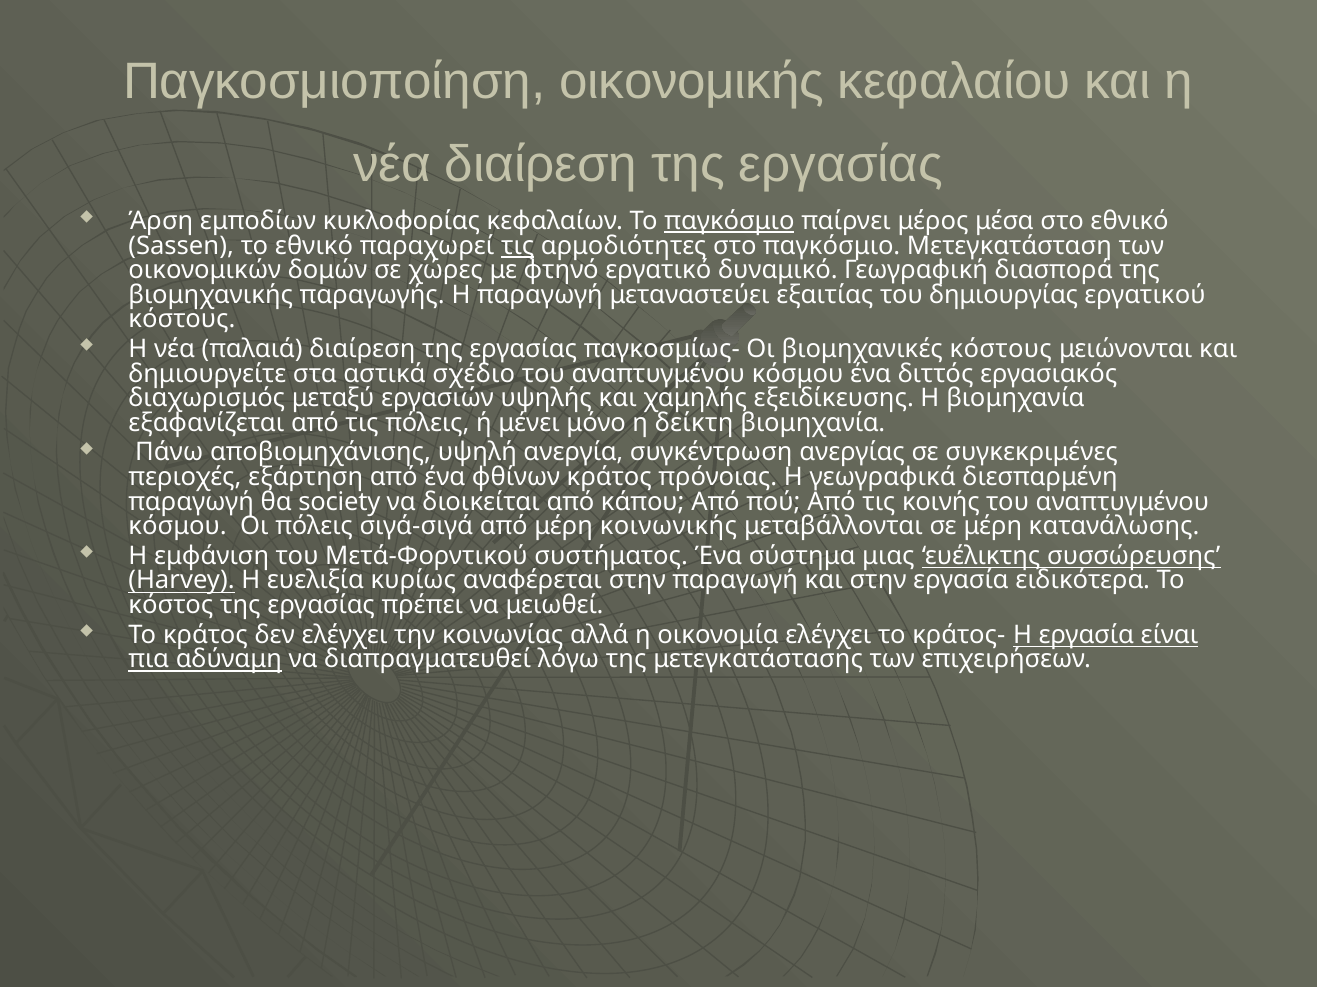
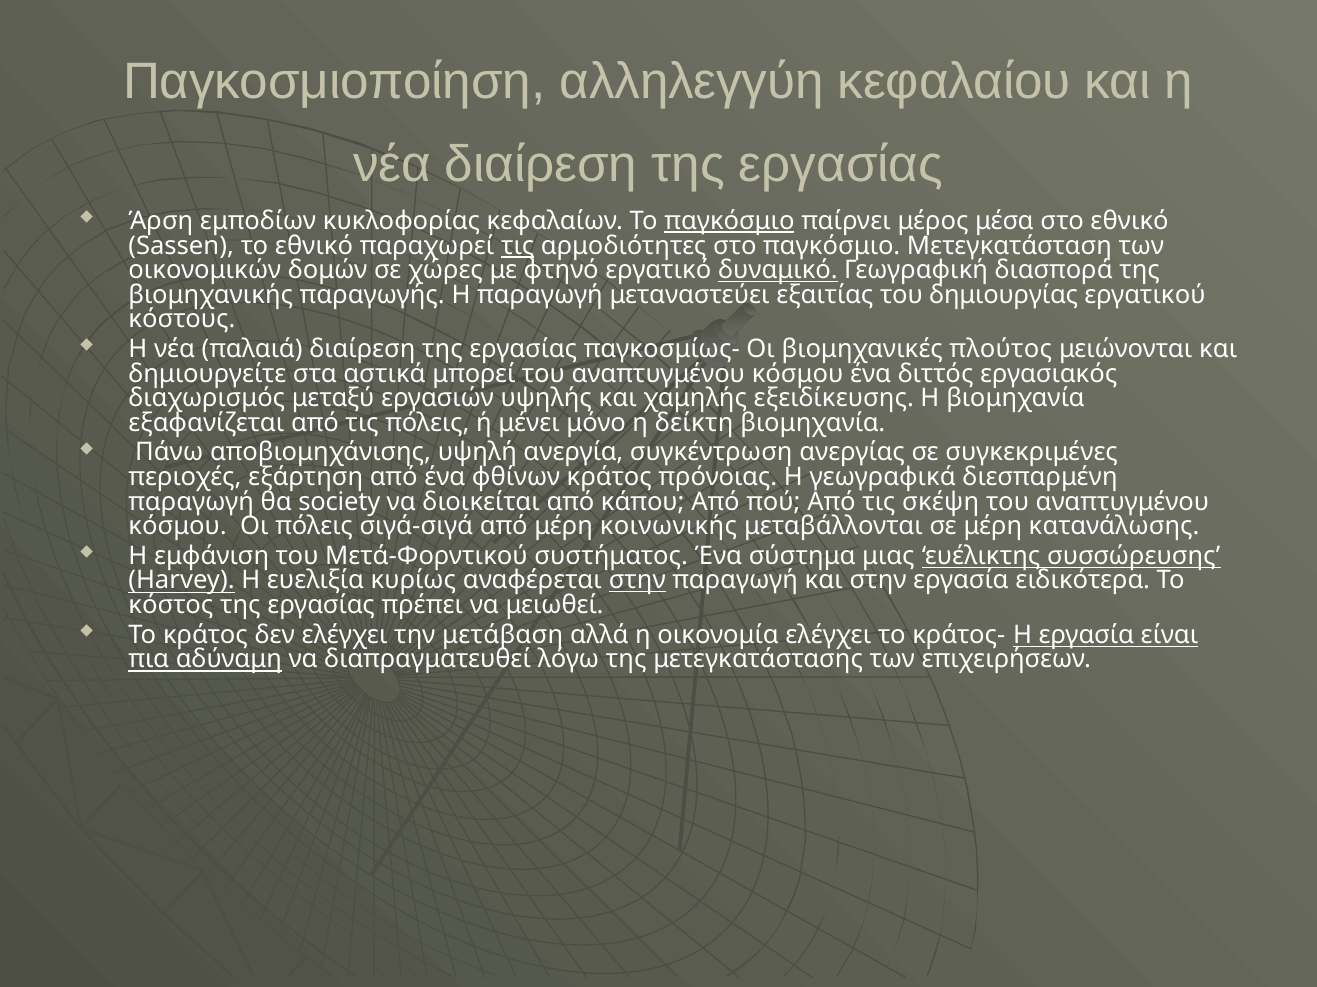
οικονομικής: οικονομικής -> αλληλεγγύη (692, 82)
δυναμικό underline: none -> present (778, 271)
βιομηχανικές κόστους: κόστους -> πλούτος (1001, 349)
σχέδιο: σχέδιο -> μπορεί (474, 374)
κοινής: κοινής -> σκέψη (941, 502)
στην underline: none -> present (637, 581)
κοινωνίας: κοινωνίας -> μετάβαση (503, 635)
